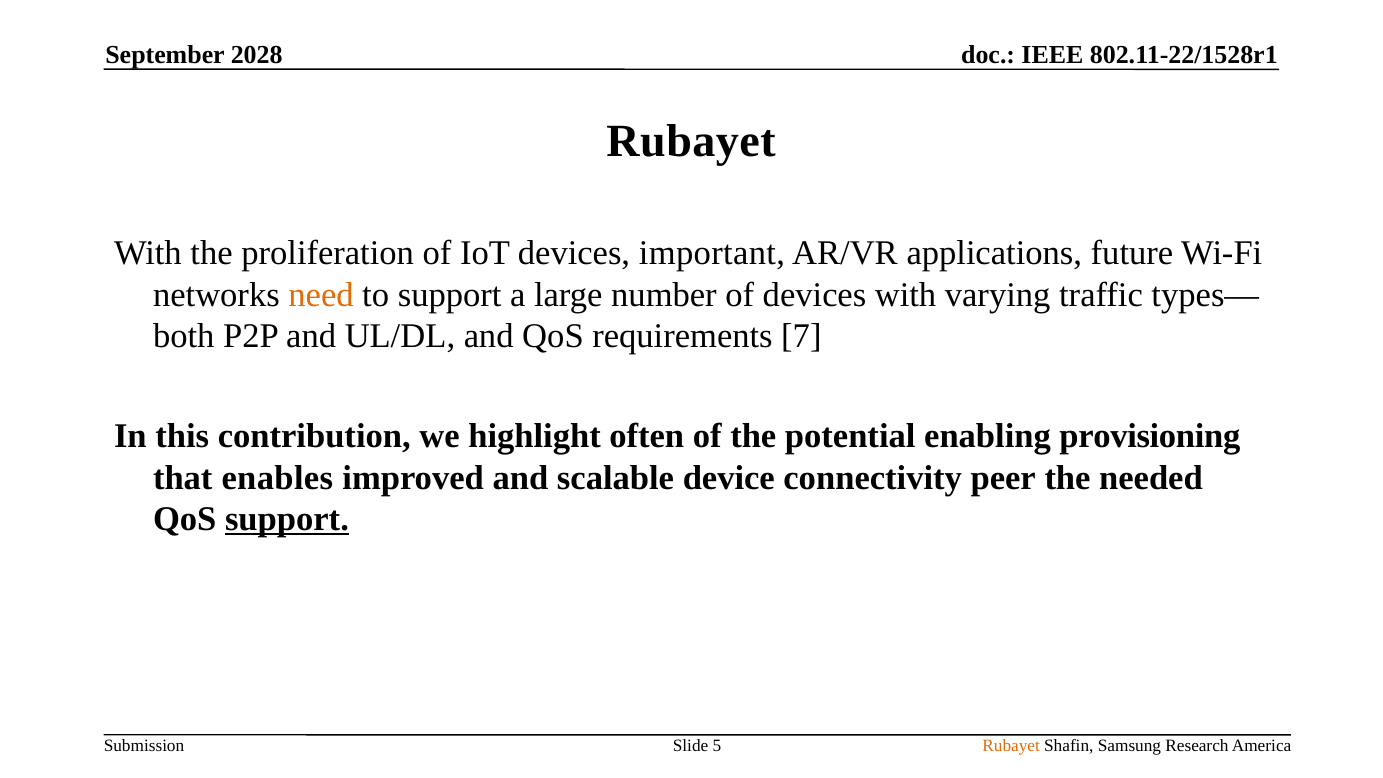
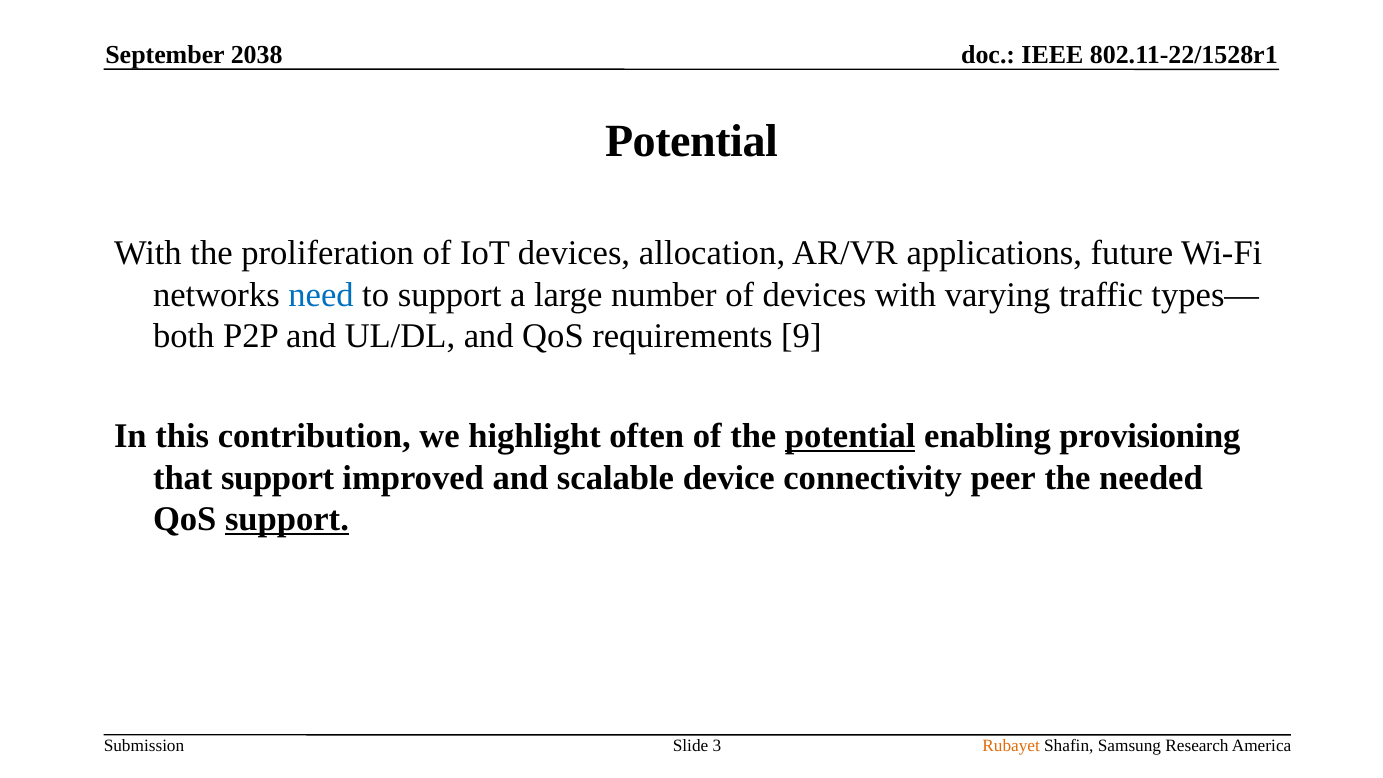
2028: 2028 -> 2038 (257, 55)
Rubayet: Rubayet -> Potential (691, 141)
important: important -> allocation (712, 253)
need colour: orange -> blue (321, 295)
7: 7 -> 9 (801, 336)
potential underline: none -> present (850, 436)
that enables: enables -> support (278, 478)
5: 5 -> 3 (717, 746)
